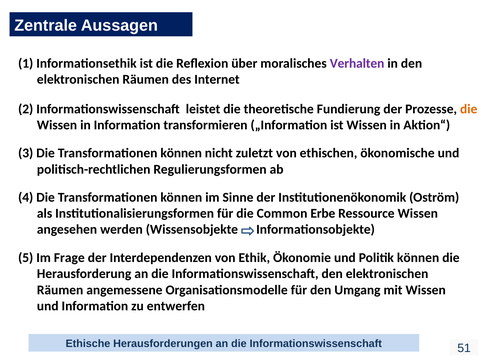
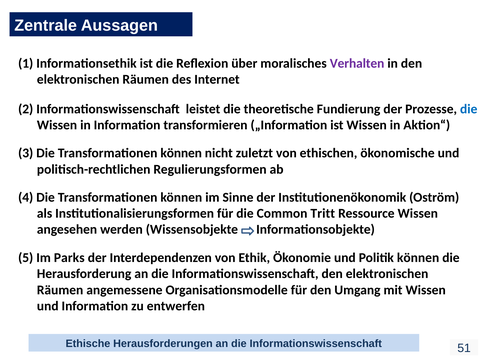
die colour: orange -> blue (469, 109)
Erbe: Erbe -> Tritt (323, 213)
Frage: Frage -> Parks (69, 258)
